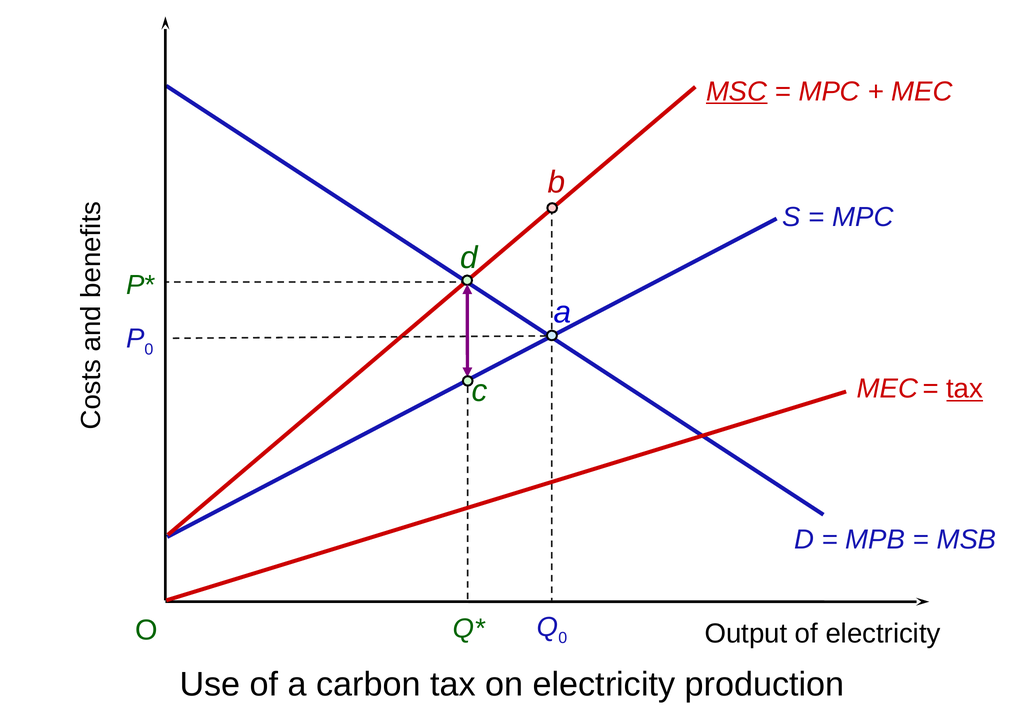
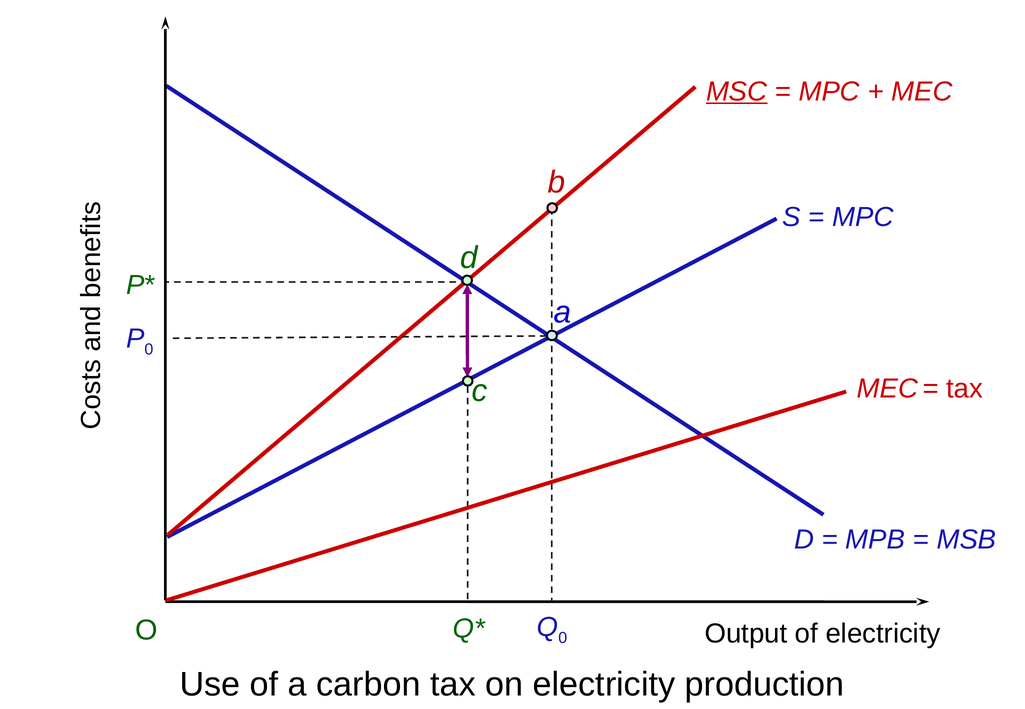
tax underline: present -> none (965, 389)
